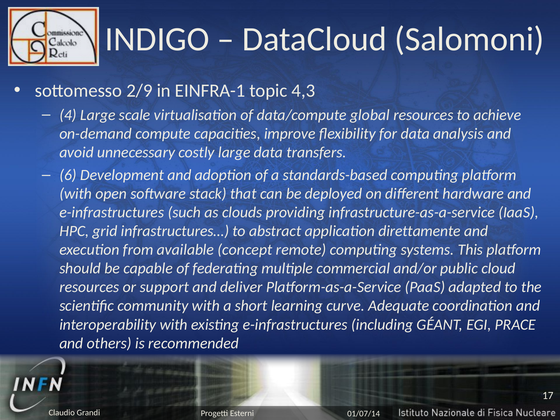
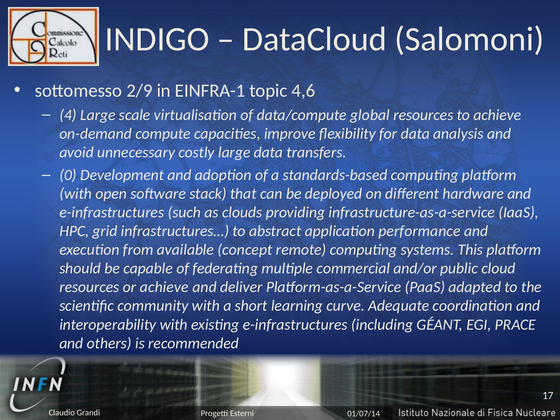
4,3: 4,3 -> 4,6 (303, 91)
6: 6 -> 0 (68, 175)
direttamente: direttamente -> performance (420, 231)
or support: support -> achieve (164, 287)
